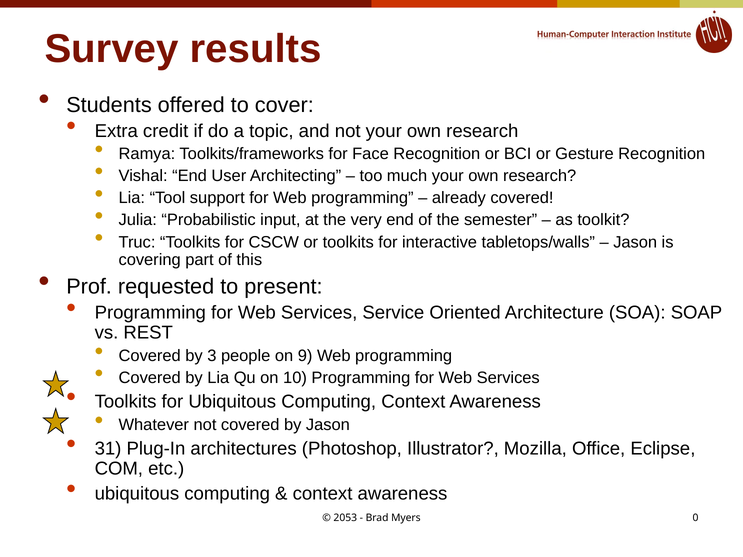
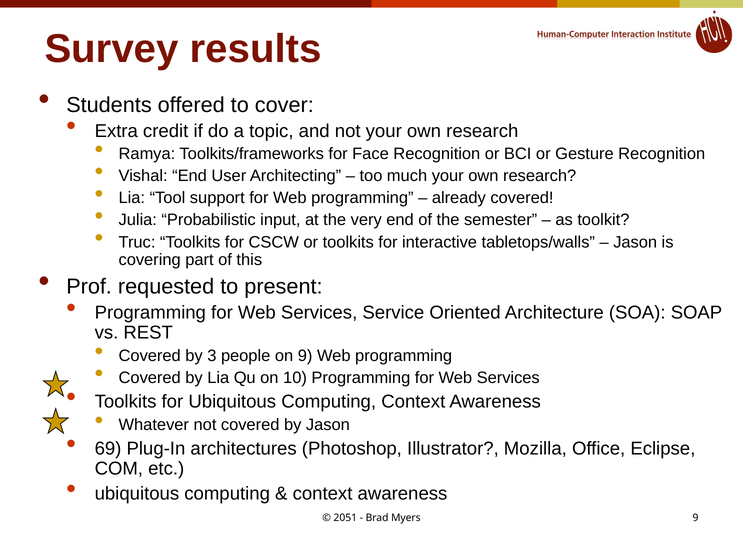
31: 31 -> 69 (108, 449)
2053: 2053 -> 2051 (345, 518)
Myers 0: 0 -> 9 (696, 518)
